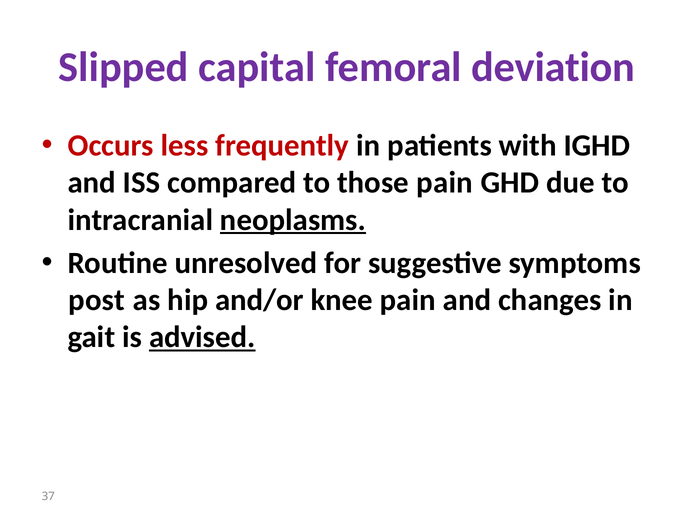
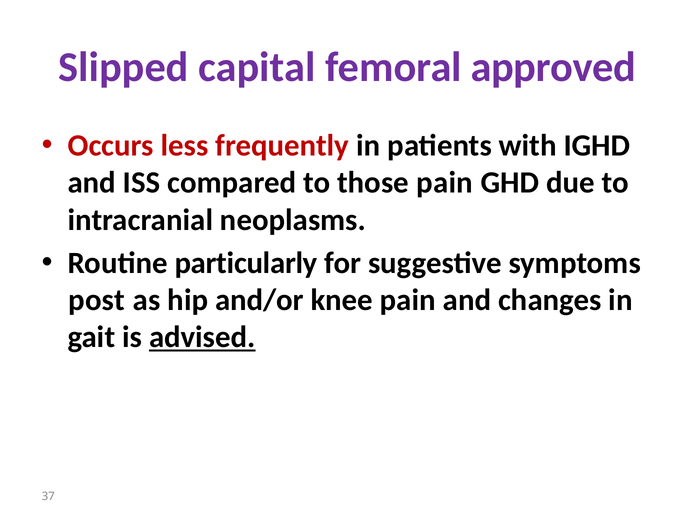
deviation: deviation -> approved (553, 67)
neoplasms underline: present -> none (293, 220)
unresolved: unresolved -> particularly (246, 263)
